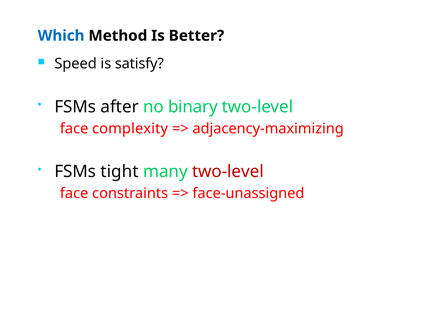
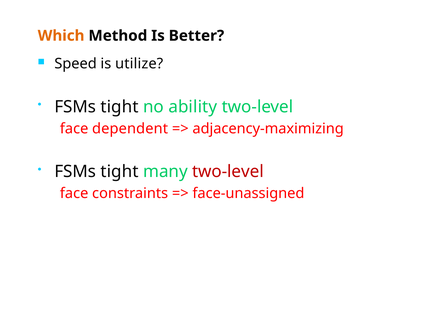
Which colour: blue -> orange (61, 36)
satisfy: satisfy -> utilize (139, 64)
after: after -> tight (120, 107)
binary: binary -> ability (193, 107)
complexity: complexity -> dependent (130, 128)
